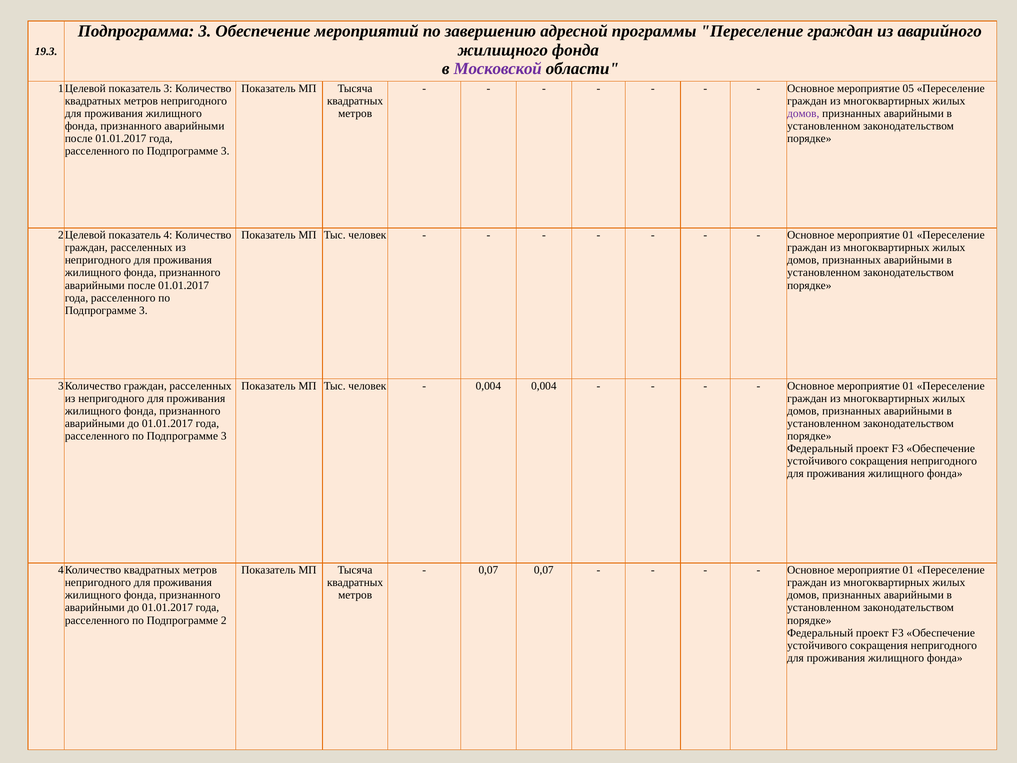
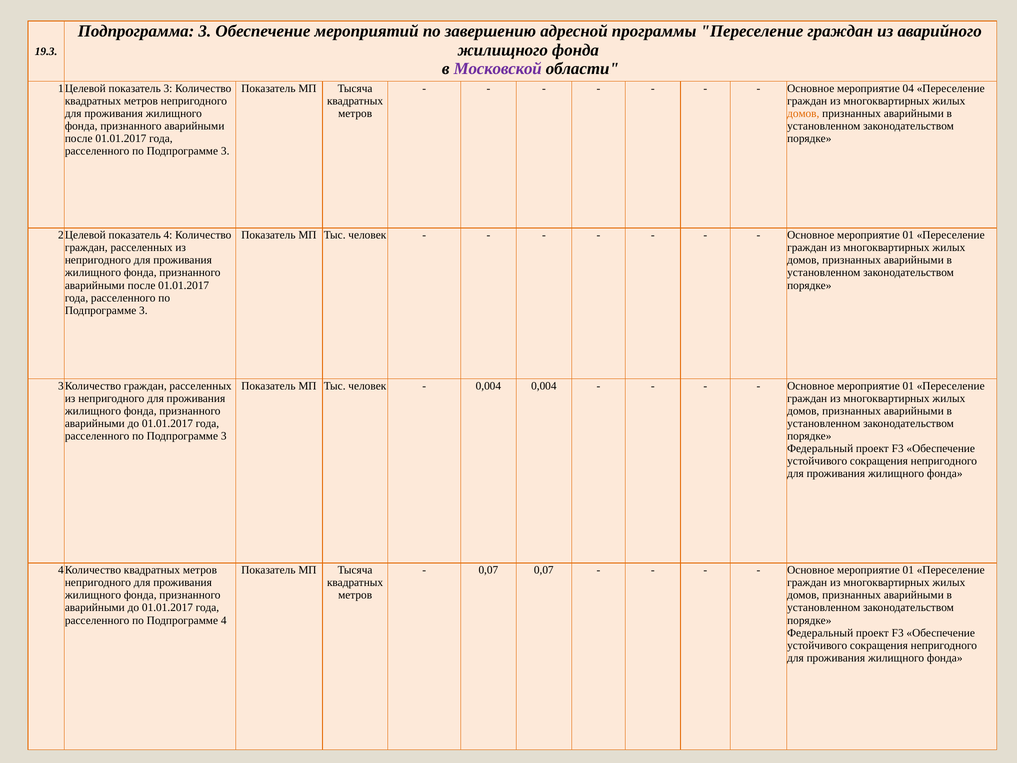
05: 05 -> 04 (908, 88)
домов colour: purple -> orange (803, 114)
Подпрограмме 2: 2 -> 4 (224, 620)
